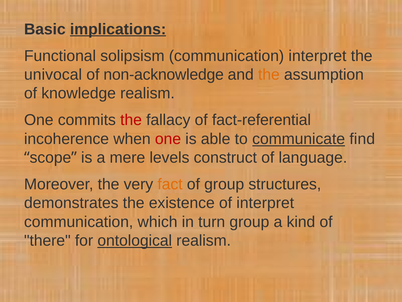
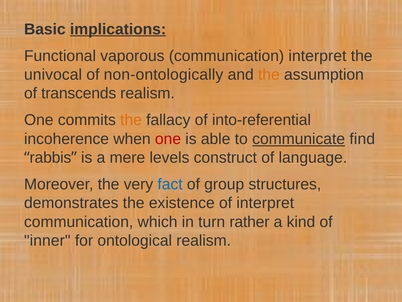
solipsism: solipsism -> vaporous (132, 56)
non-acknowledge: non-acknowledge -> non-ontologically (164, 75)
knowledge: knowledge -> transcends (79, 93)
the colour: red -> orange (131, 120)
fact-referential: fact-referential -> into-referential (261, 120)
scope: scope -> rabbis (50, 157)
fact colour: orange -> blue (170, 184)
turn group: group -> rather (249, 222)
there: there -> inner (47, 240)
ontological underline: present -> none (135, 240)
